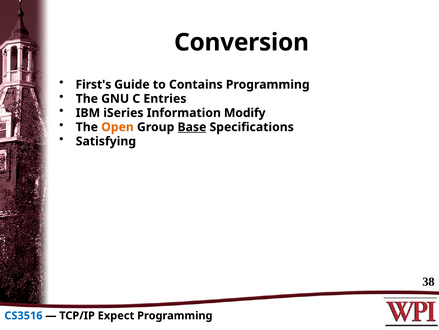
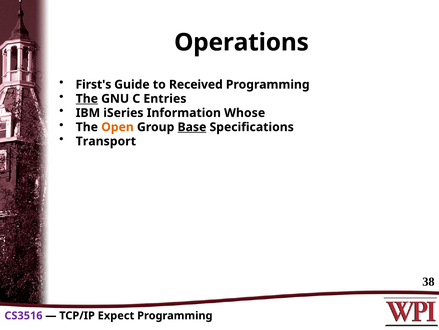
Conversion: Conversion -> Operations (241, 42)
Contains: Contains -> Received (196, 84)
The underline: none -> present (87, 99)
Modify: Modify -> Whose (245, 113)
Satisfying: Satisfying -> Transport (106, 141)
CS3516 colour: blue -> purple (23, 315)
